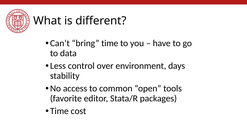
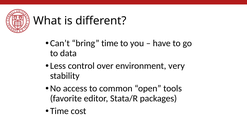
days: days -> very (177, 66)
